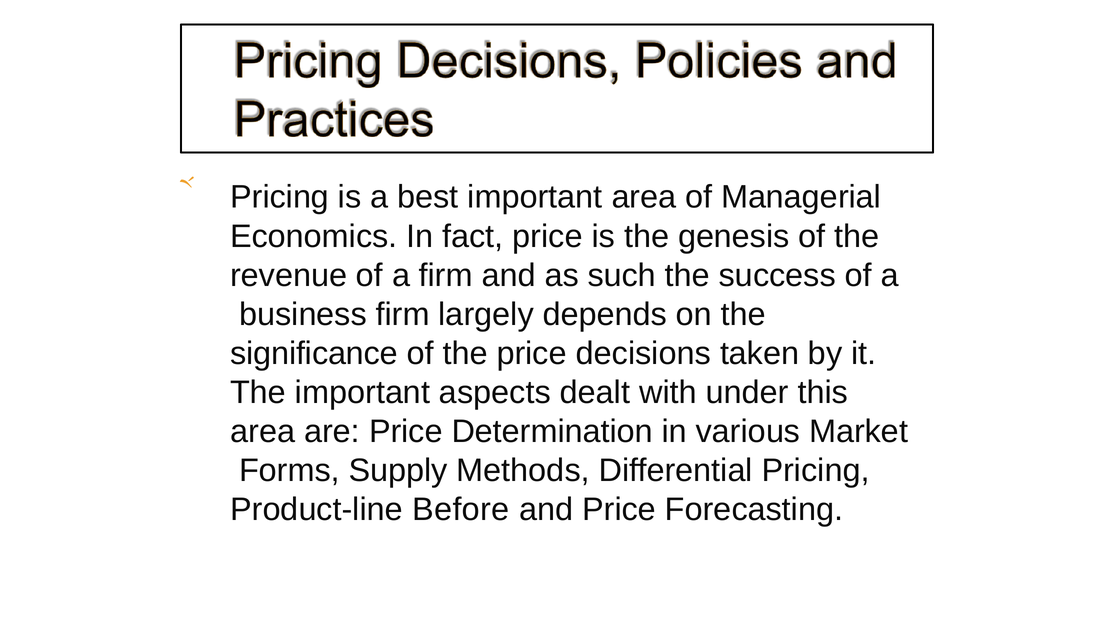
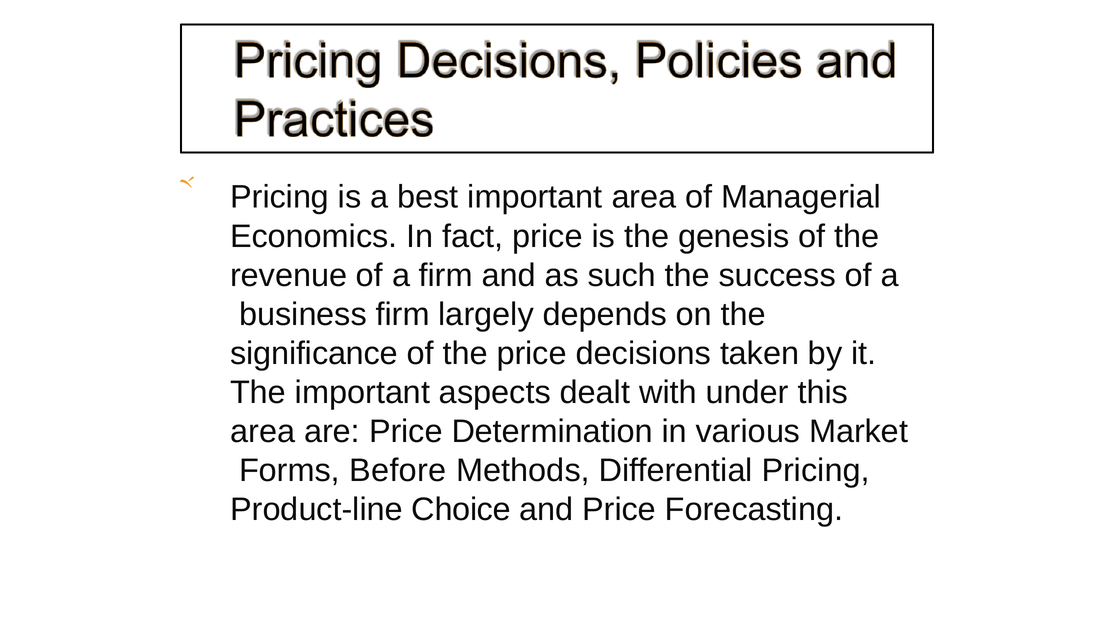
Supply: Supply -> Before (398, 470)
Before: Before -> Choice (461, 509)
